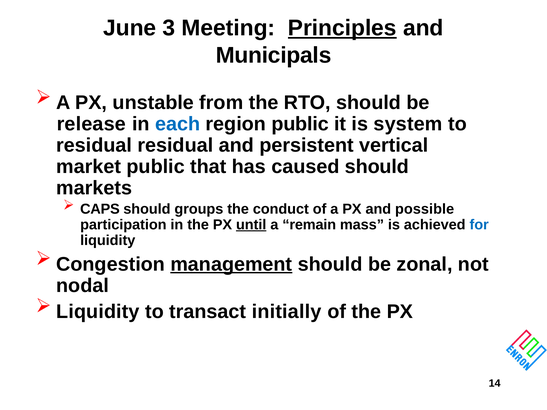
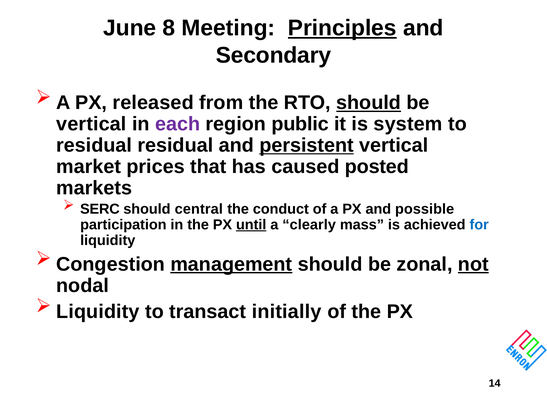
3: 3 -> 8 (169, 28)
Municipals: Municipals -> Secondary (274, 55)
unstable: unstable -> released (153, 103)
should underline: none -> present (369, 103)
release: release -> vertical (91, 124)
each colour: blue -> purple (178, 124)
persistent underline: none -> present (307, 145)
market public: public -> prices (156, 167)
caused should: should -> posted (377, 167)
CAPS: CAPS -> SERC (100, 209)
groups: groups -> central (199, 209)
remain: remain -> clearly (309, 225)
not underline: none -> present (473, 264)
